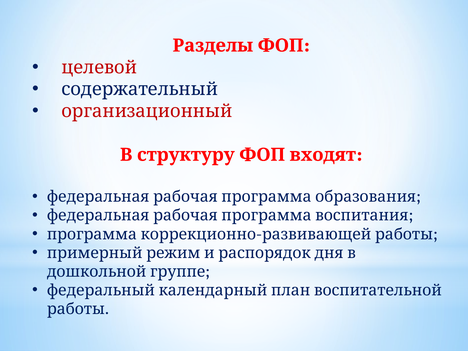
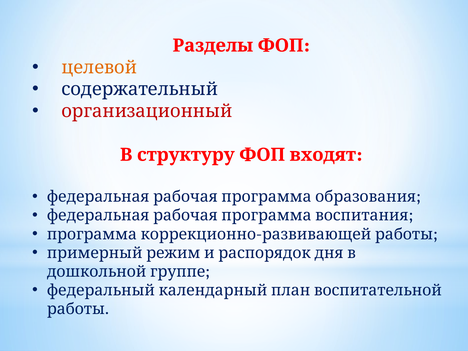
целевой colour: red -> orange (99, 67)
